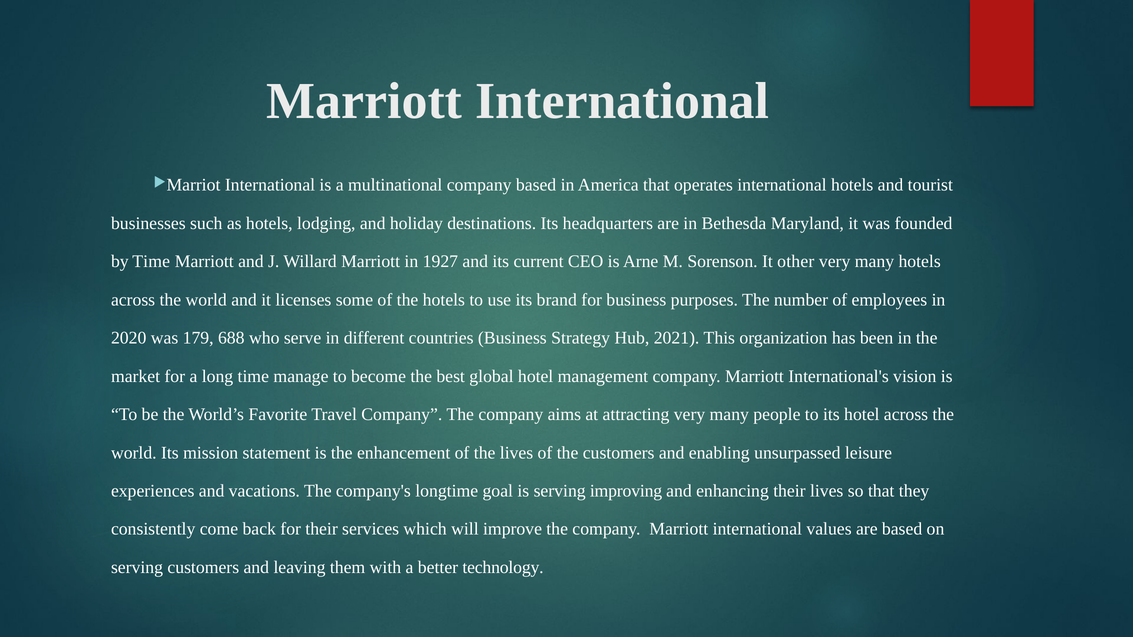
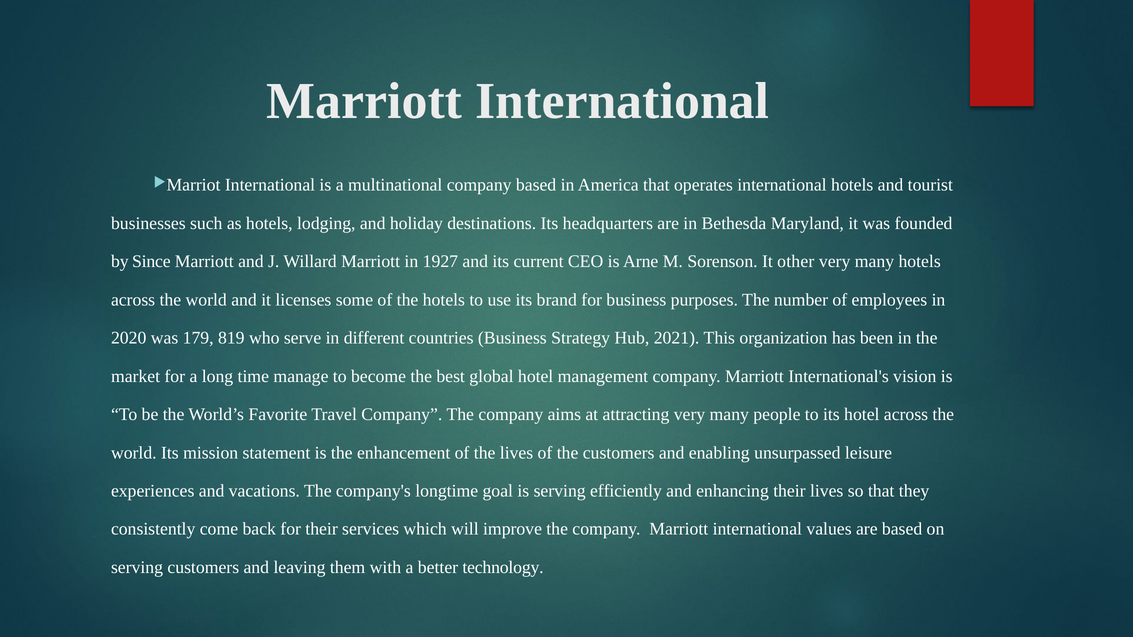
by Time: Time -> Since (151, 262)
688: 688 -> 819 (231, 338)
improving: improving -> efficiently (626, 491)
